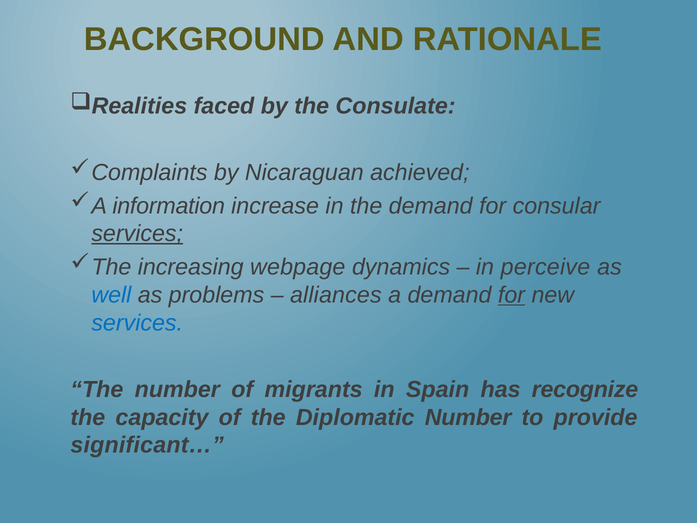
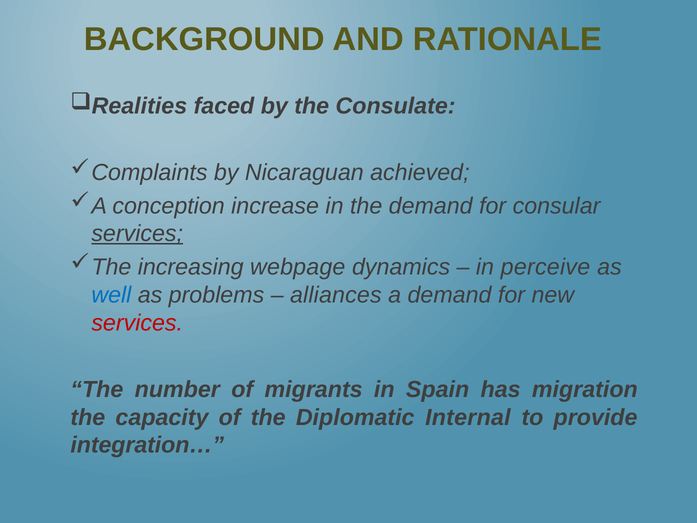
information: information -> conception (169, 206)
for underline: present -> none (512, 295)
services colour: blue -> red (137, 323)
recognize: recognize -> migration (585, 389)
Diplomatic Number: Number -> Internal (468, 417)
significant…: significant… -> integration… (147, 445)
